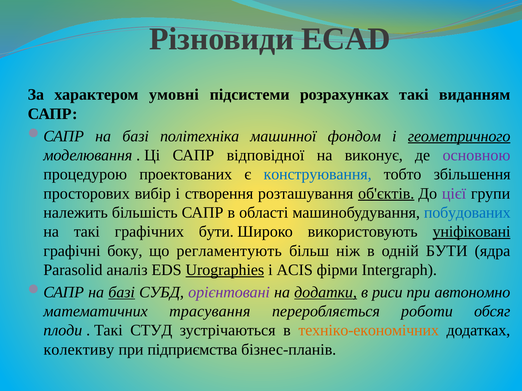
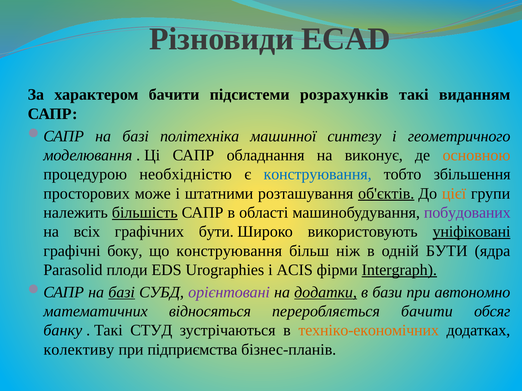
характером умовні: умовні -> бачити (174, 95)
розрахунках: розрахунках -> розрахунків (344, 95)
фондом: фондом -> синтезу (354, 136)
геометричного underline: present -> none (459, 136)
відповідної: відповідної -> обладнання (266, 155)
основною colour: purple -> orange (476, 155)
проектованих: проектованих -> необхідністю (186, 175)
вибір: вибір -> може (153, 194)
створення: створення -> штатними (219, 194)
цієї colour: purple -> orange (454, 194)
більшість underline: none -> present (145, 213)
побудованих colour: blue -> purple (467, 213)
на такі: такі -> всіх (87, 232)
що регламентують: регламентують -> конструювання (229, 251)
аналіз: аналіз -> плоди (127, 270)
Urographies underline: present -> none (225, 270)
Intergraph underline: none -> present (399, 270)
риси: риси -> бази (387, 293)
трасування: трасування -> відносяться (210, 312)
переробляється роботи: роботи -> бачити (427, 312)
плоди: плоди -> банку (63, 331)
